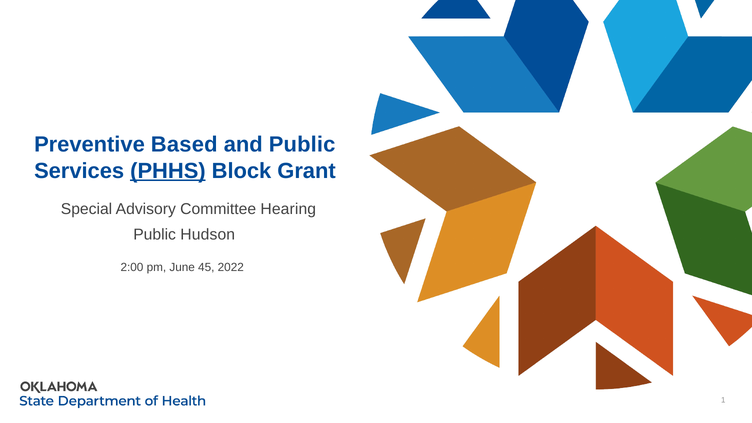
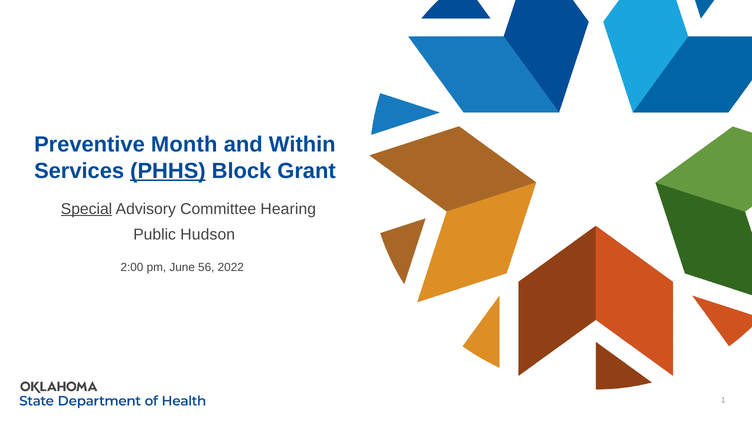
Based: Based -> Month (184, 144)
and Public: Public -> Within (302, 144)
Special underline: none -> present (87, 209)
45: 45 -> 56 (206, 267)
